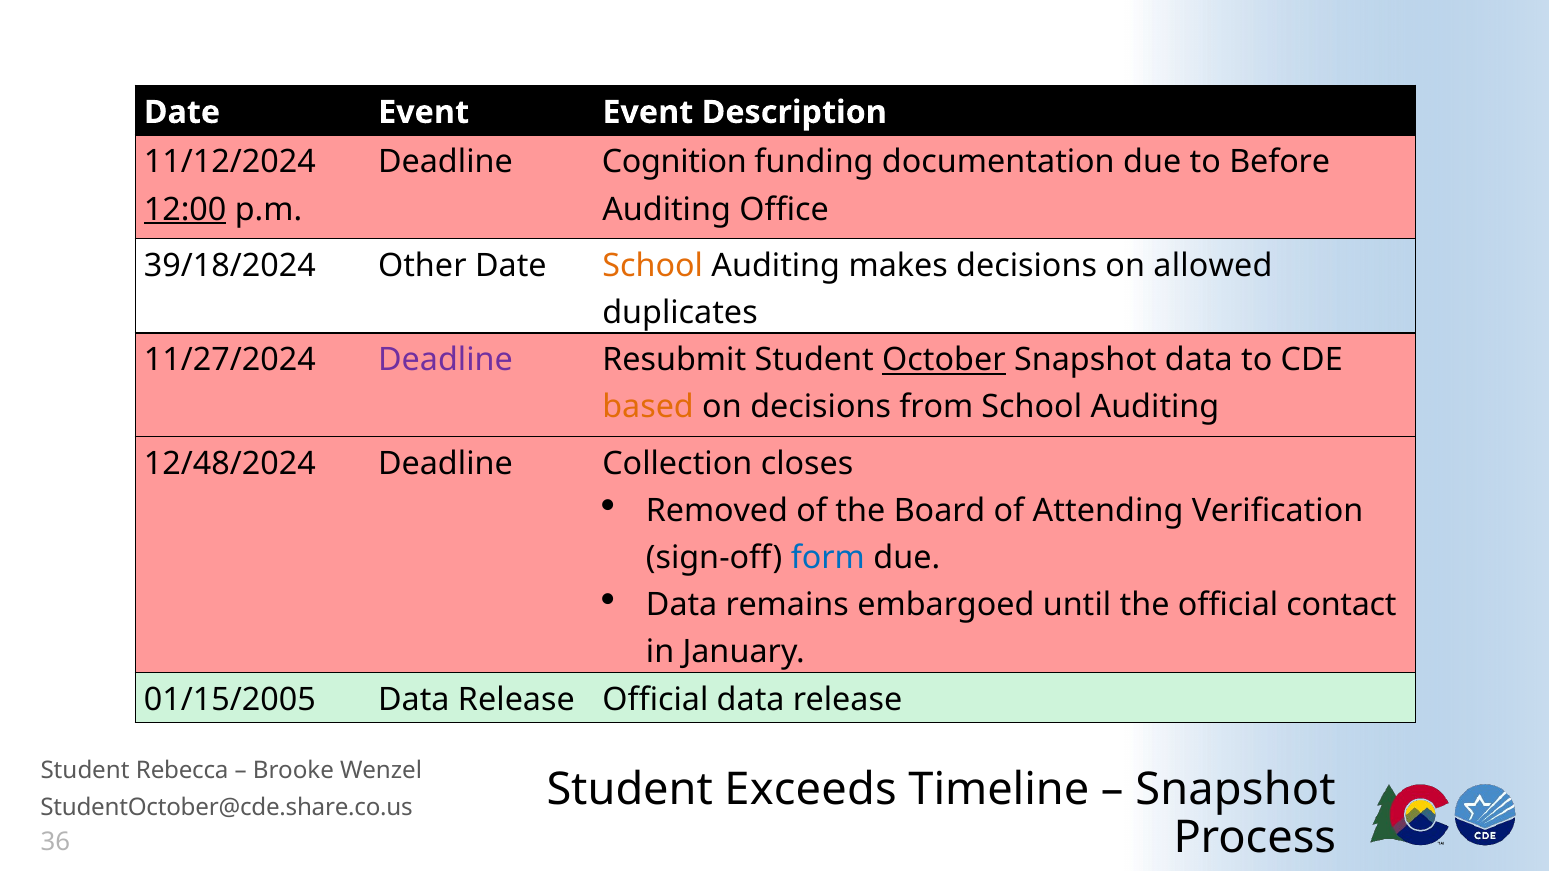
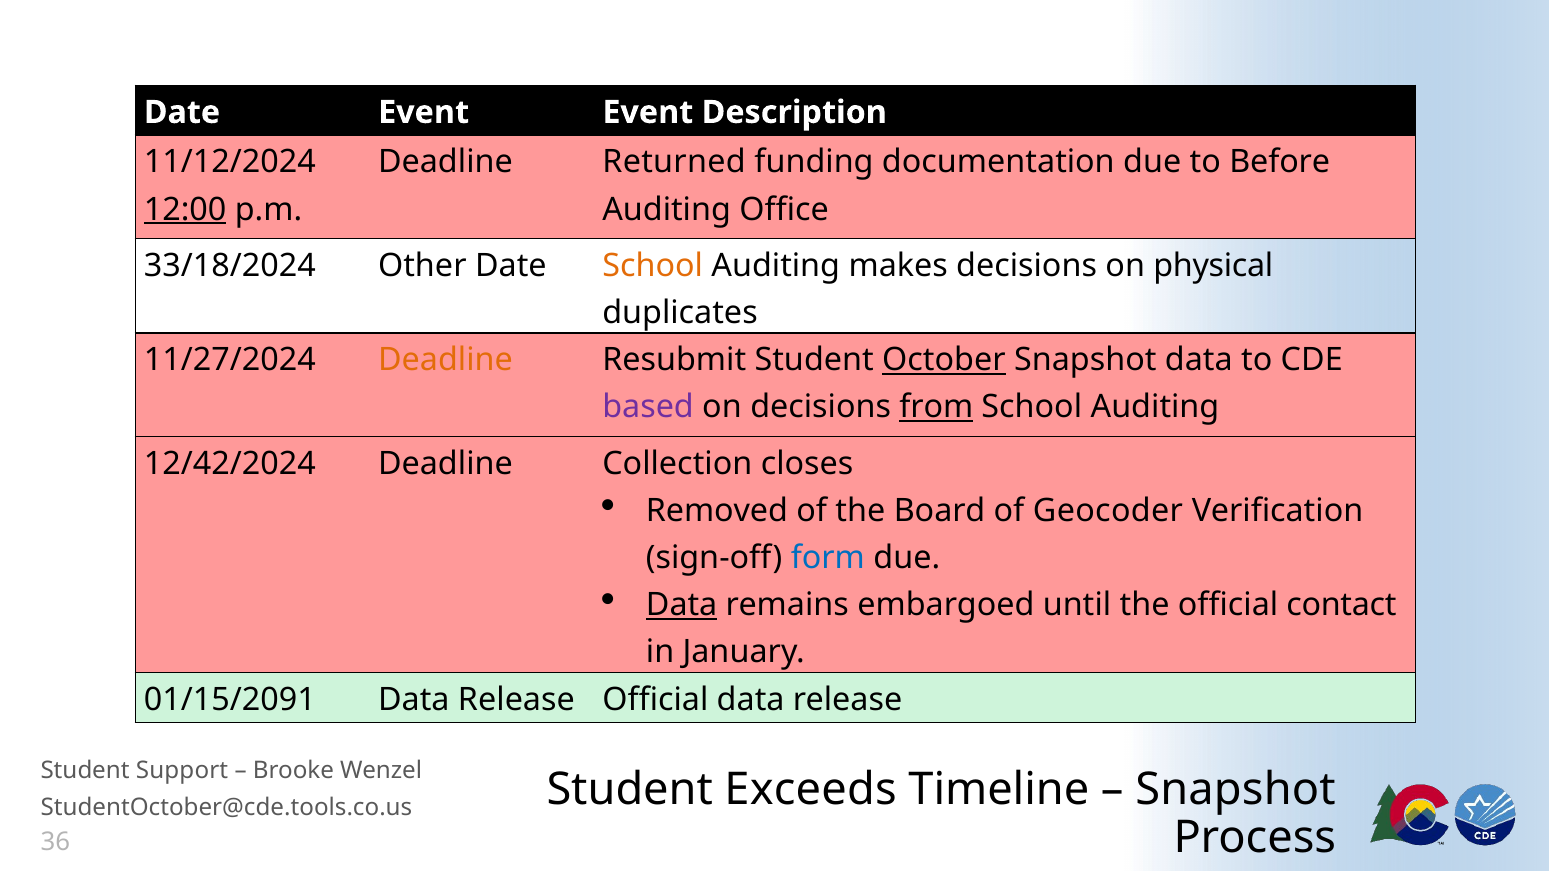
Cognition: Cognition -> Returned (674, 162)
39/18/2024: 39/18/2024 -> 33/18/2024 (230, 266)
allowed: allowed -> physical (1213, 266)
Deadline colour: purple -> orange (445, 360)
based colour: orange -> purple (648, 407)
from underline: none -> present (936, 407)
12/48/2024: 12/48/2024 -> 12/42/2024 (230, 464)
Attending: Attending -> Geocoder (1108, 511)
Data underline: none -> present (682, 605)
01/15/2005: 01/15/2005 -> 01/15/2091 (230, 700)
Rebecca: Rebecca -> Support (182, 771)
StudentOctober@cde.share.co.us: StudentOctober@cde.share.co.us -> StudentOctober@cde.tools.co.us (226, 808)
